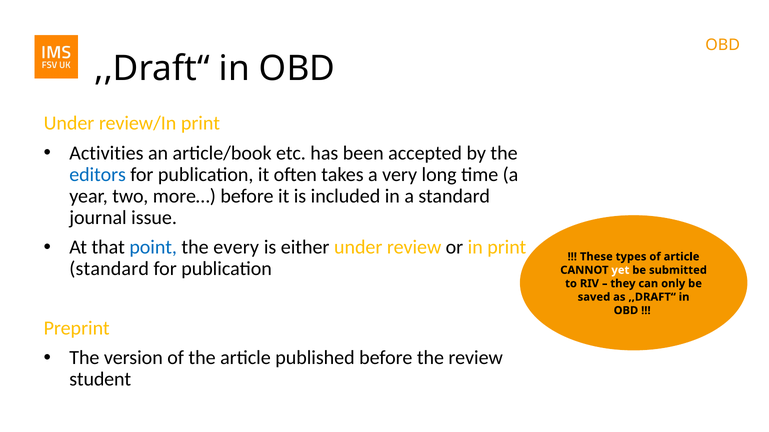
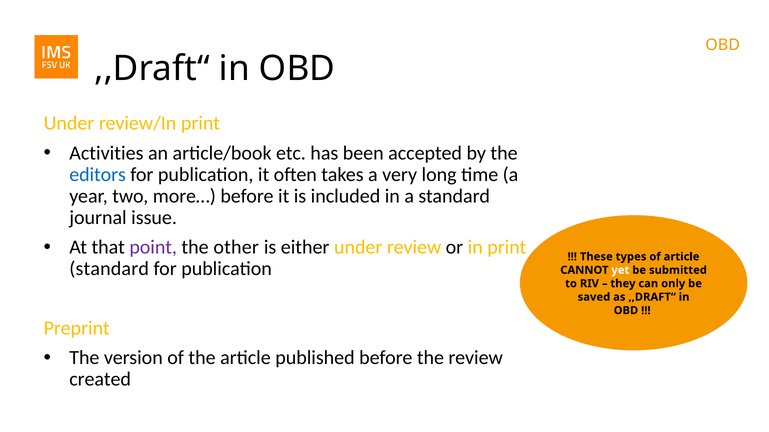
point colour: blue -> purple (153, 248)
every: every -> other (236, 248)
student: student -> created (100, 380)
